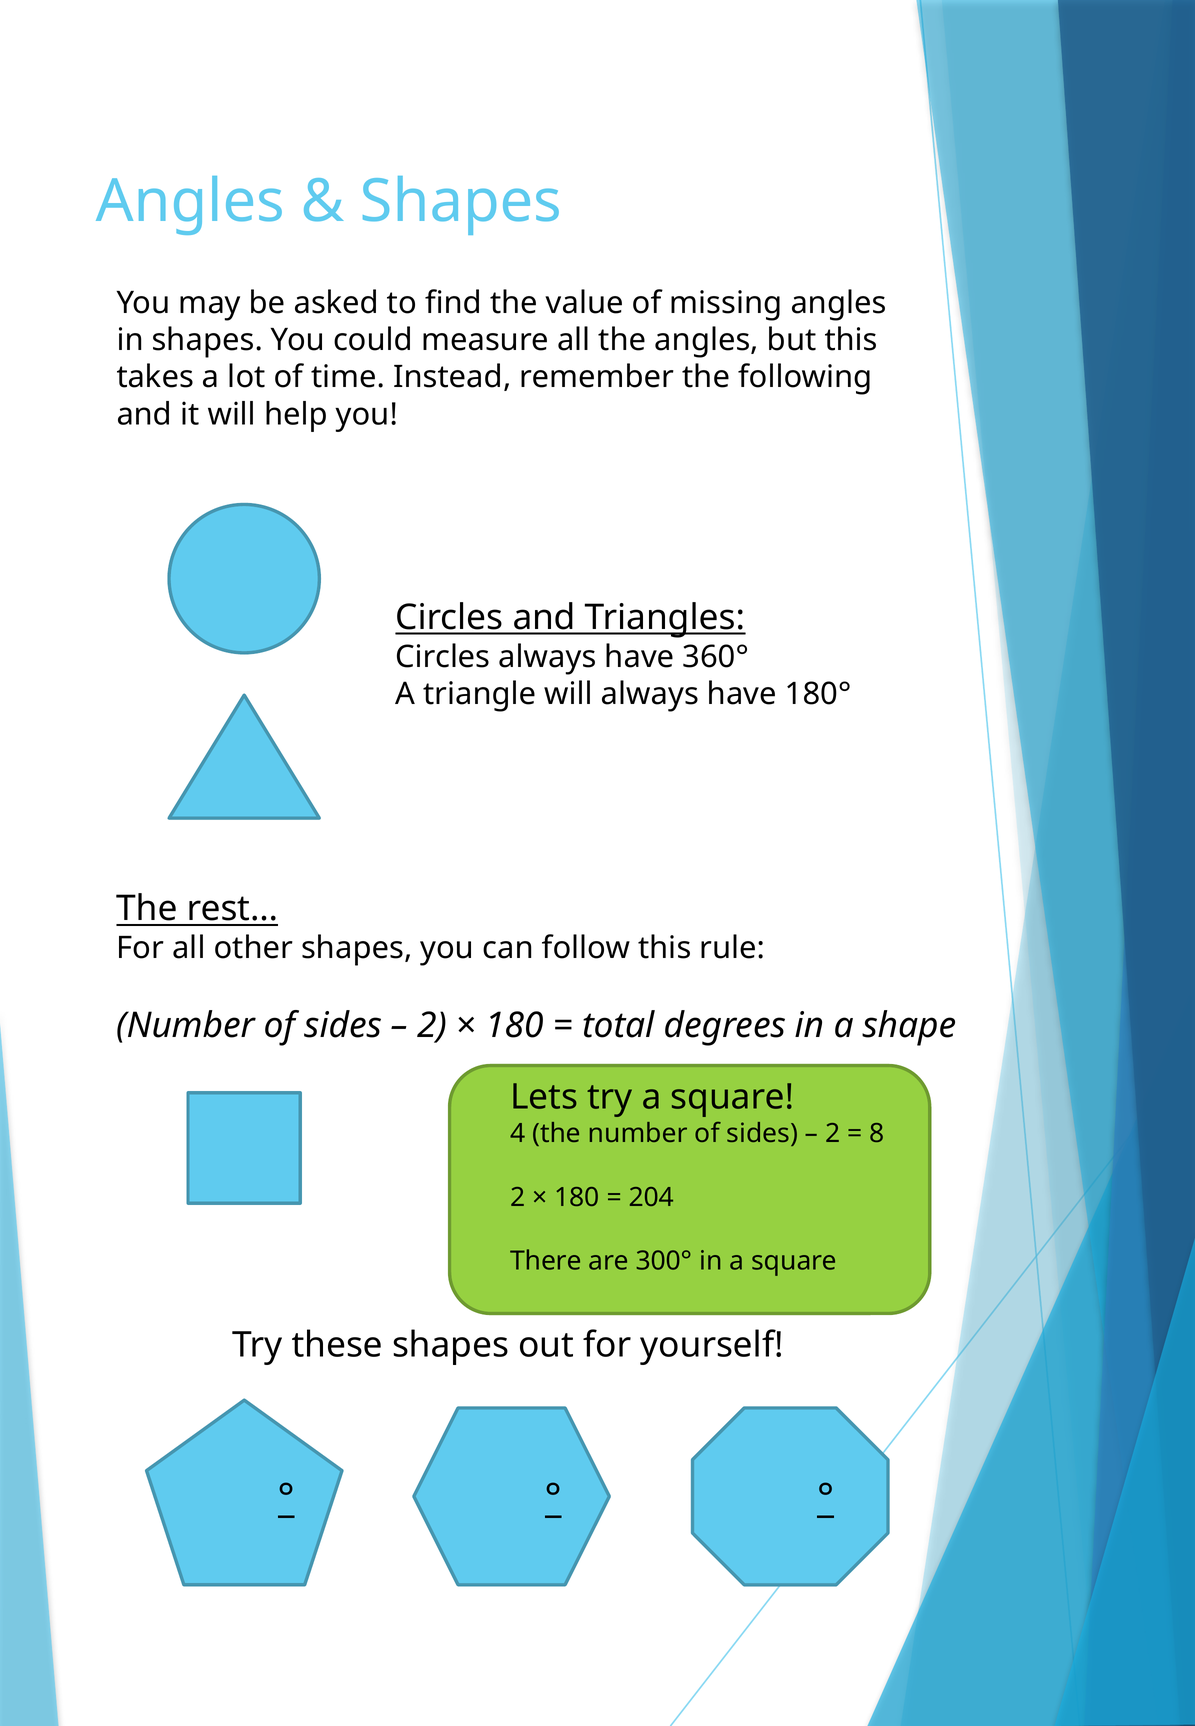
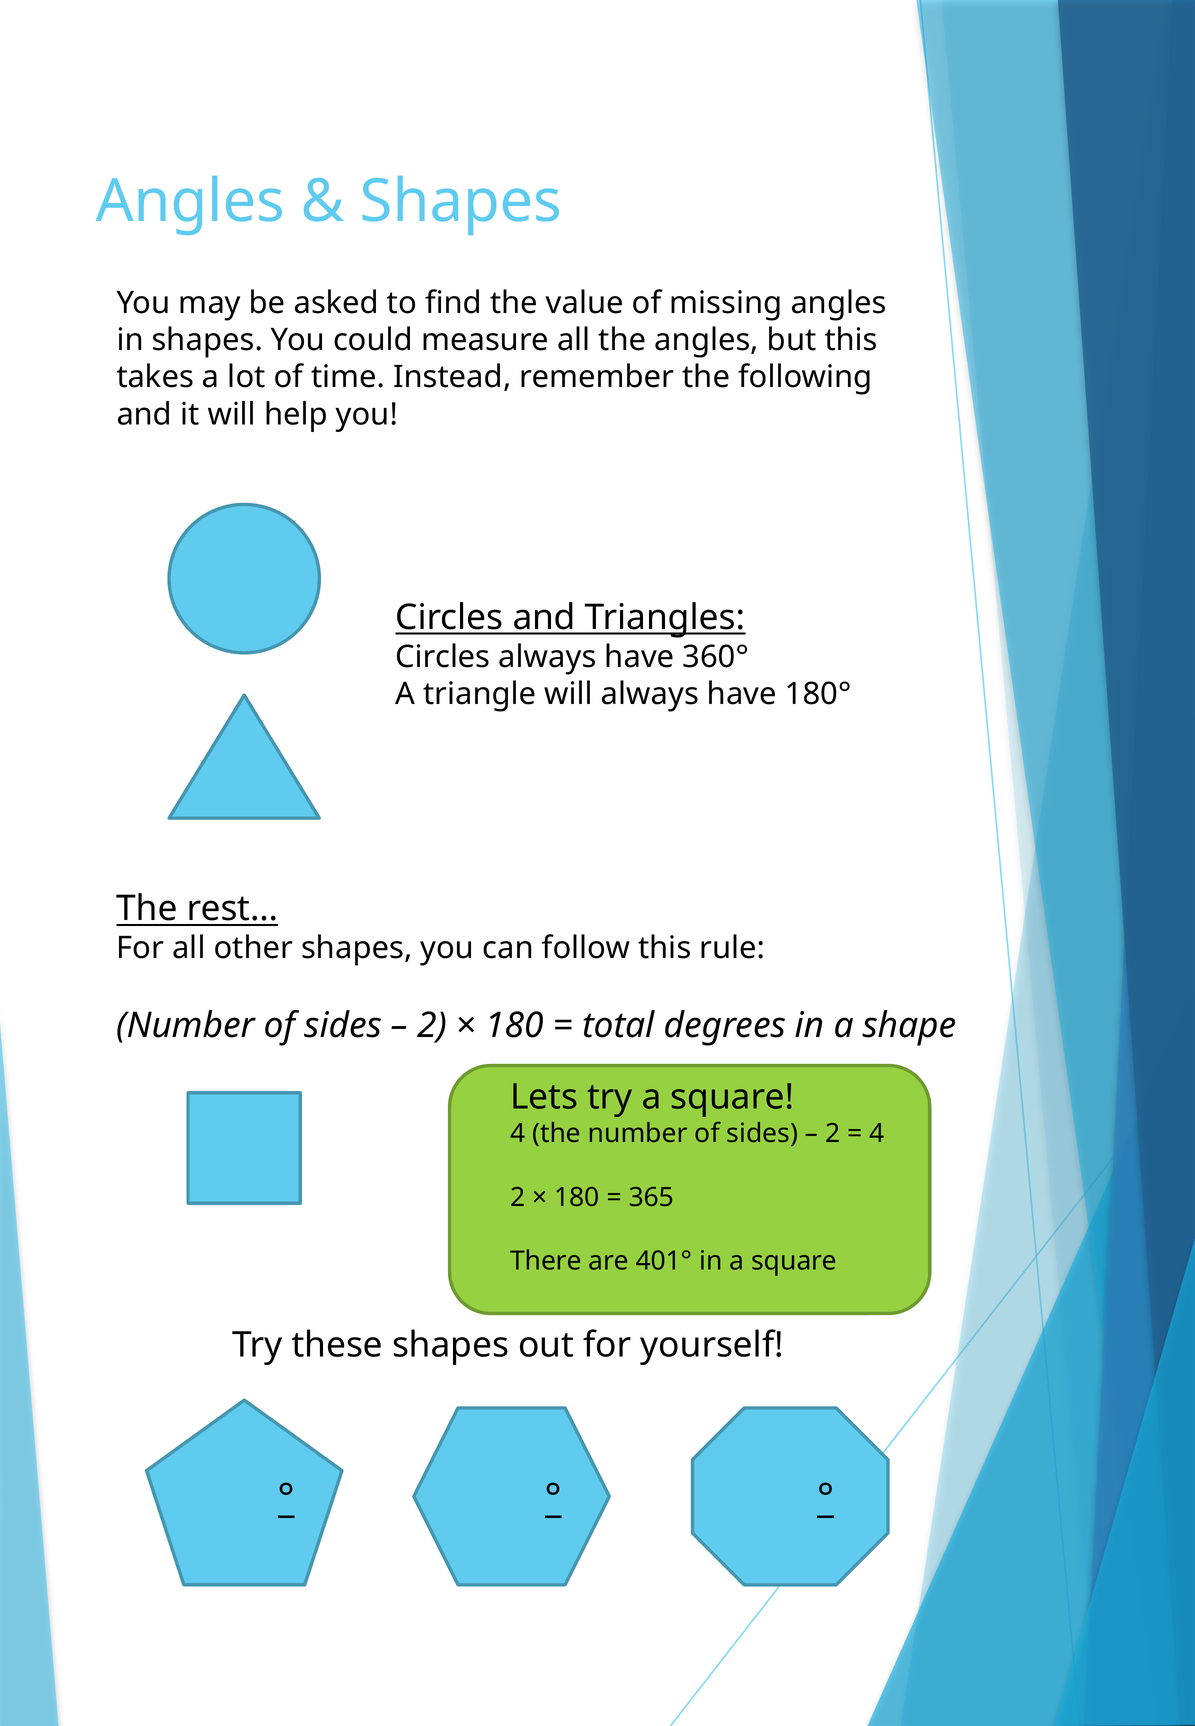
8: 8 -> 4 (877, 1134)
204: 204 -> 365 (651, 1197)
300°: 300° -> 401° (664, 1261)
